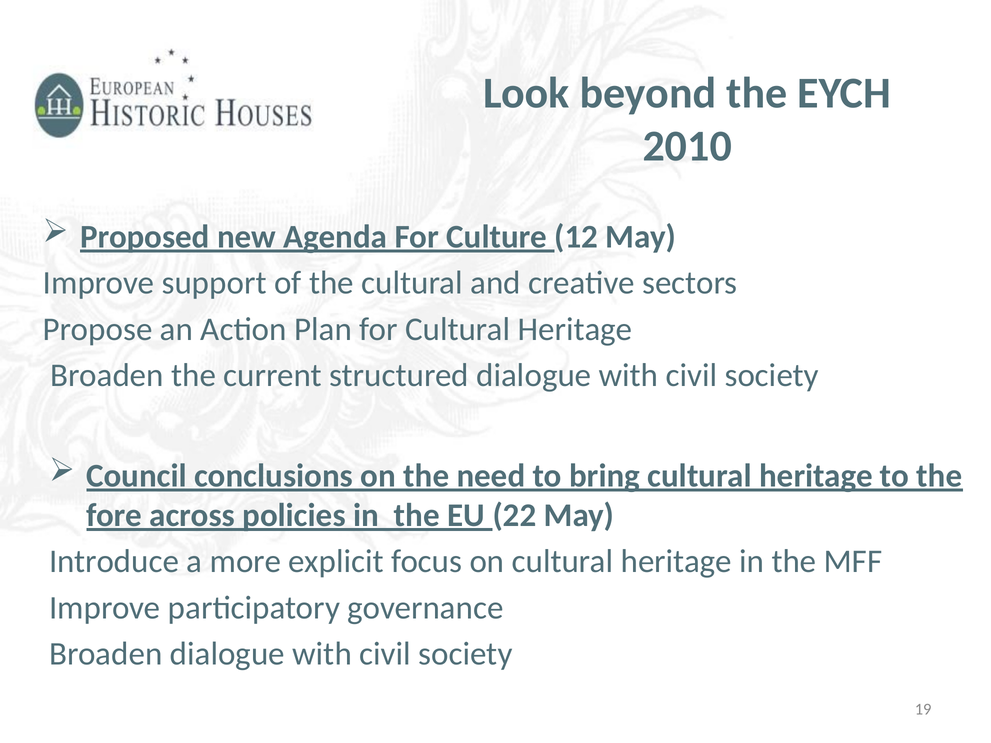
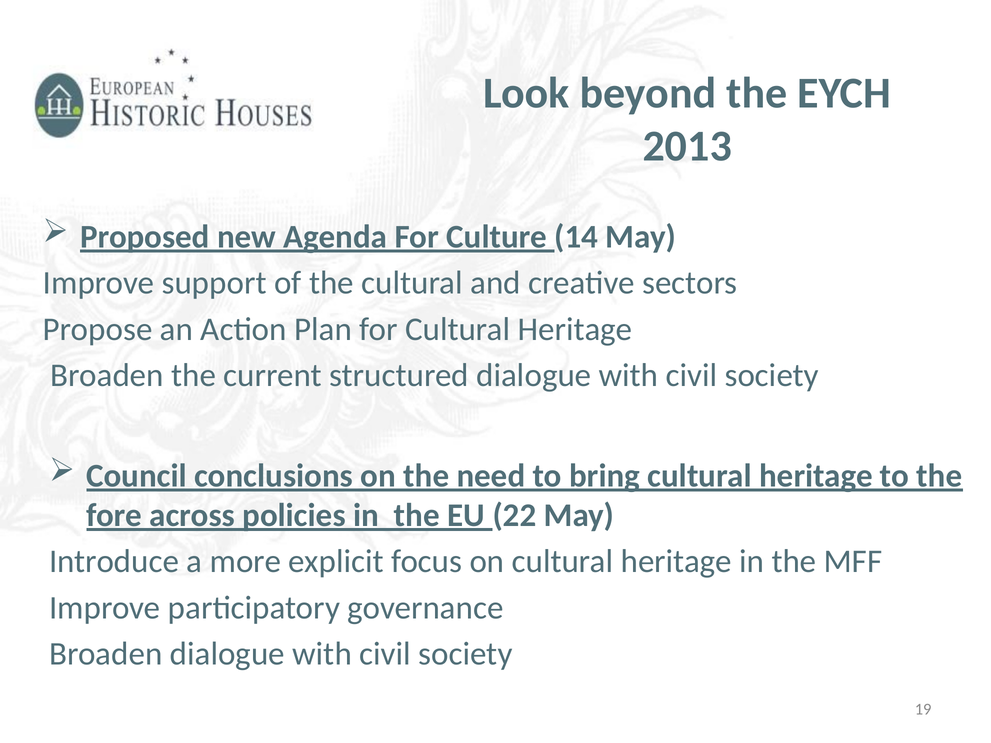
2010: 2010 -> 2013 (687, 146)
12: 12 -> 14 (576, 237)
